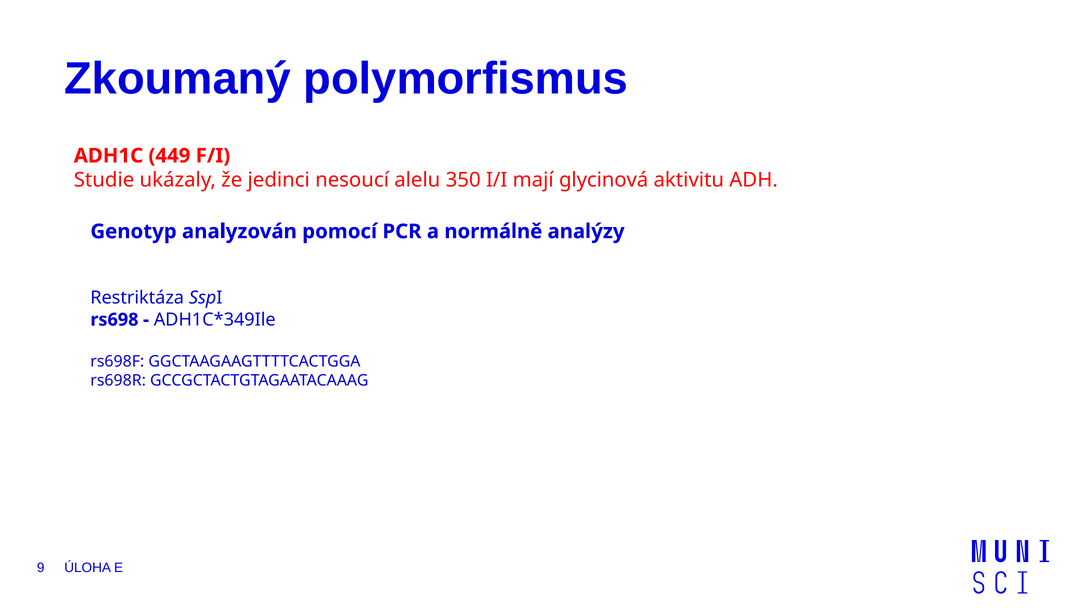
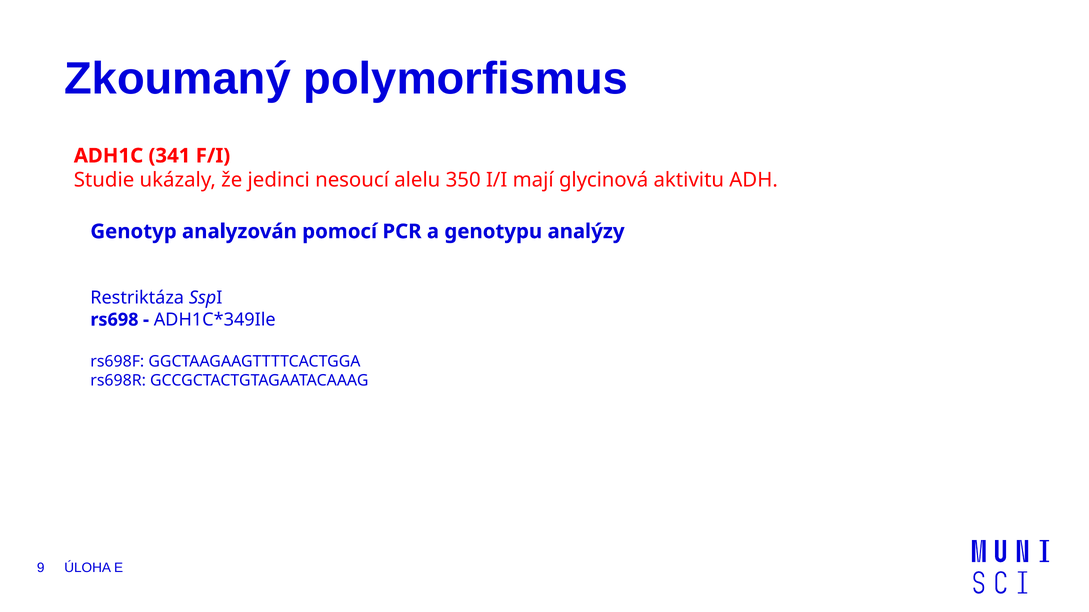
449: 449 -> 341 (169, 156)
normálně: normálně -> genotypu (493, 232)
